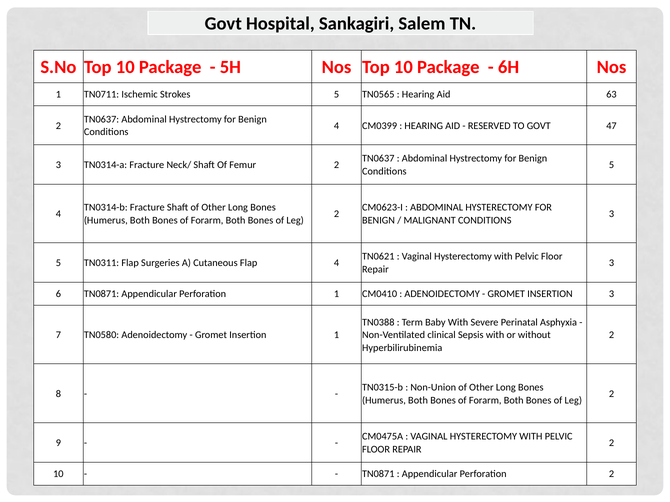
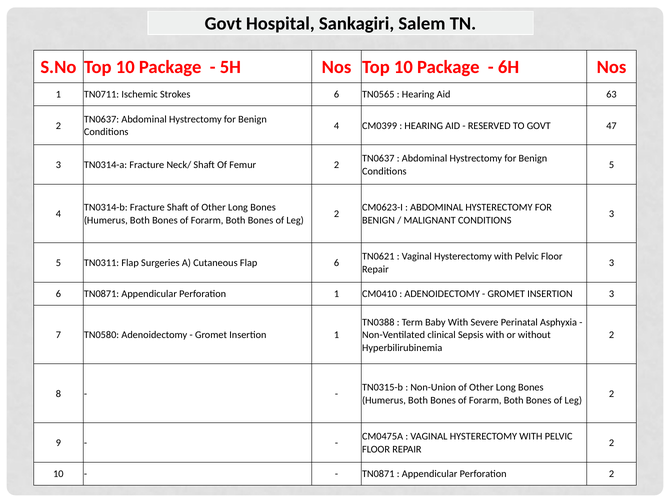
Strokes 5: 5 -> 6 (337, 95)
Flap 4: 4 -> 6 (337, 263)
